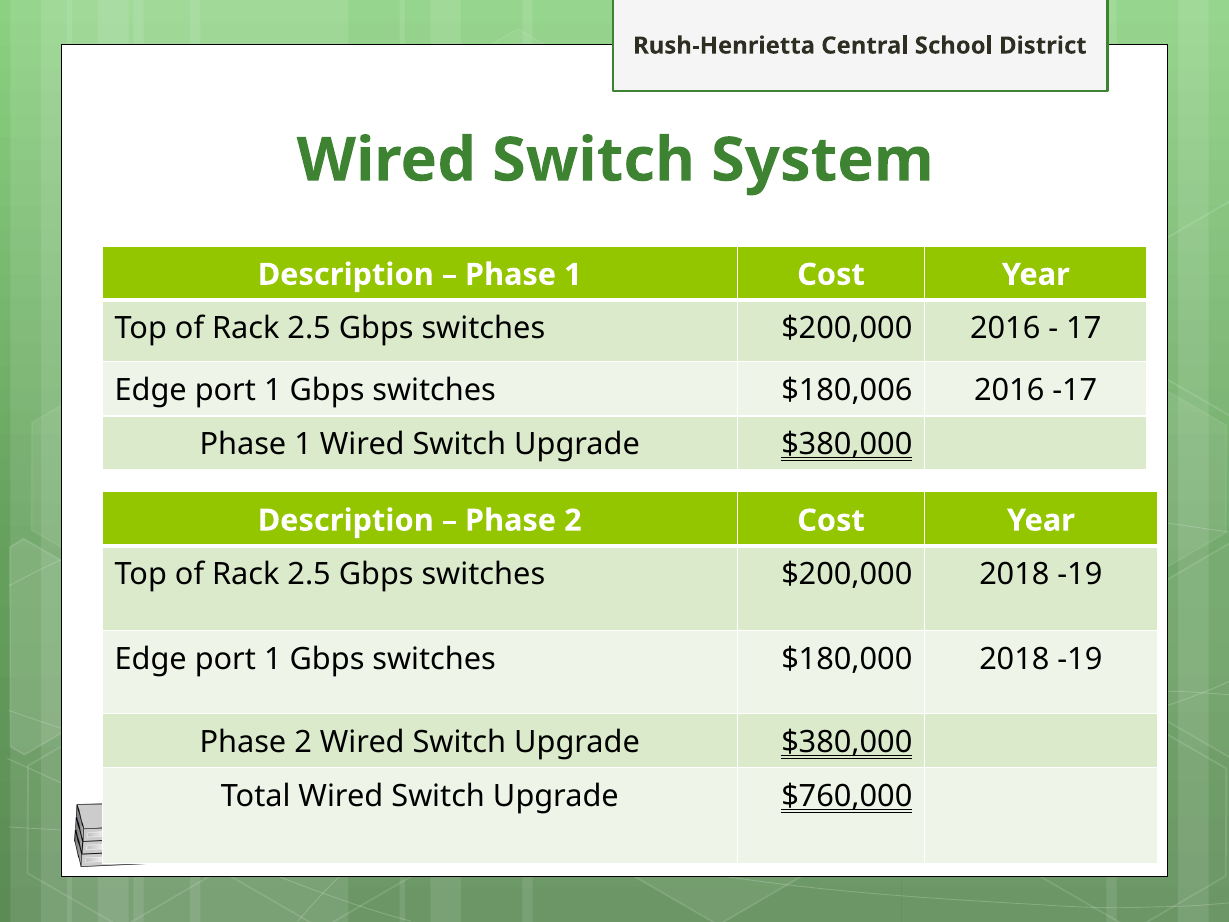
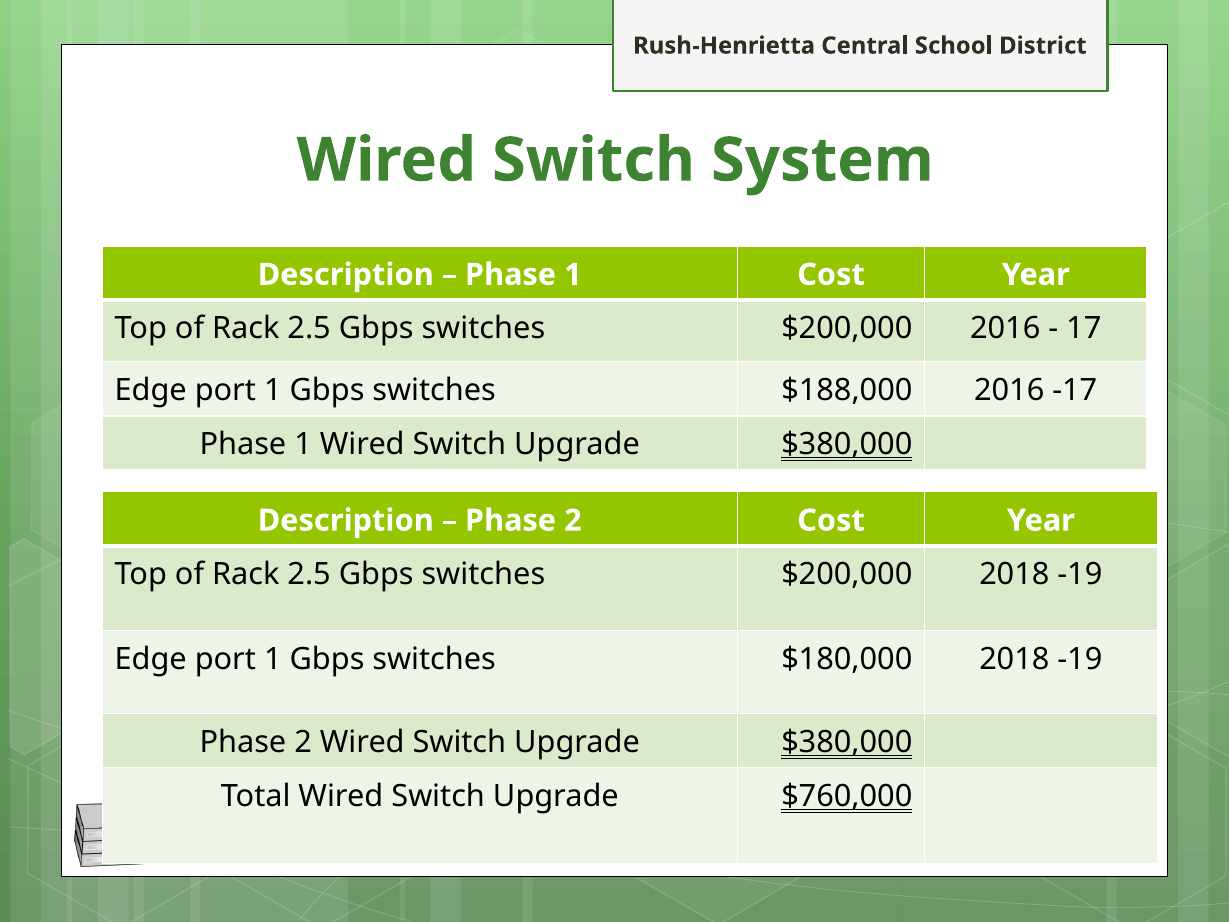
$180,006: $180,006 -> $188,000 (847, 390)
